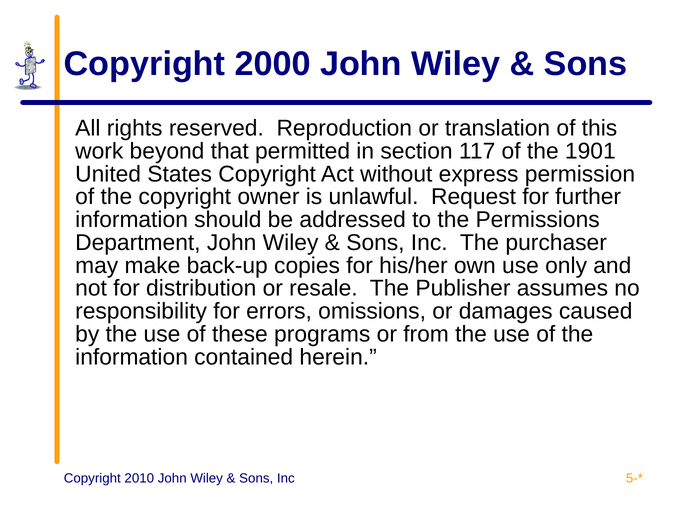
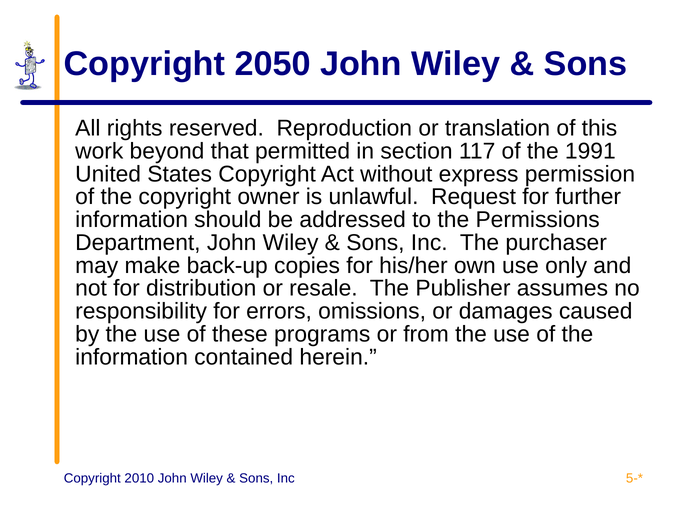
2000: 2000 -> 2050 (273, 64)
1901: 1901 -> 1991 (590, 151)
